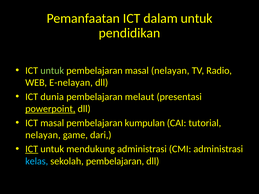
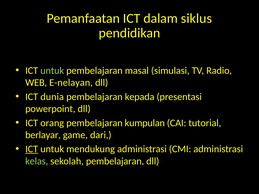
dalam untuk: untuk -> siklus (196, 18)
masal nelayan: nelayan -> simulasi (170, 71)
melaut: melaut -> kepada (140, 97)
powerpoint underline: present -> none (50, 109)
ICT masal: masal -> orang (52, 123)
nelayan: nelayan -> berlayar (43, 135)
kelas colour: light blue -> light green (37, 161)
